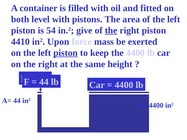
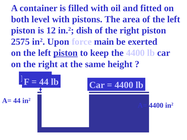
54: 54 -> 12 (51, 31)
give: give -> dish (84, 31)
the underline: present -> none (111, 31)
4410: 4410 -> 2575 (20, 42)
mass: mass -> main (104, 42)
